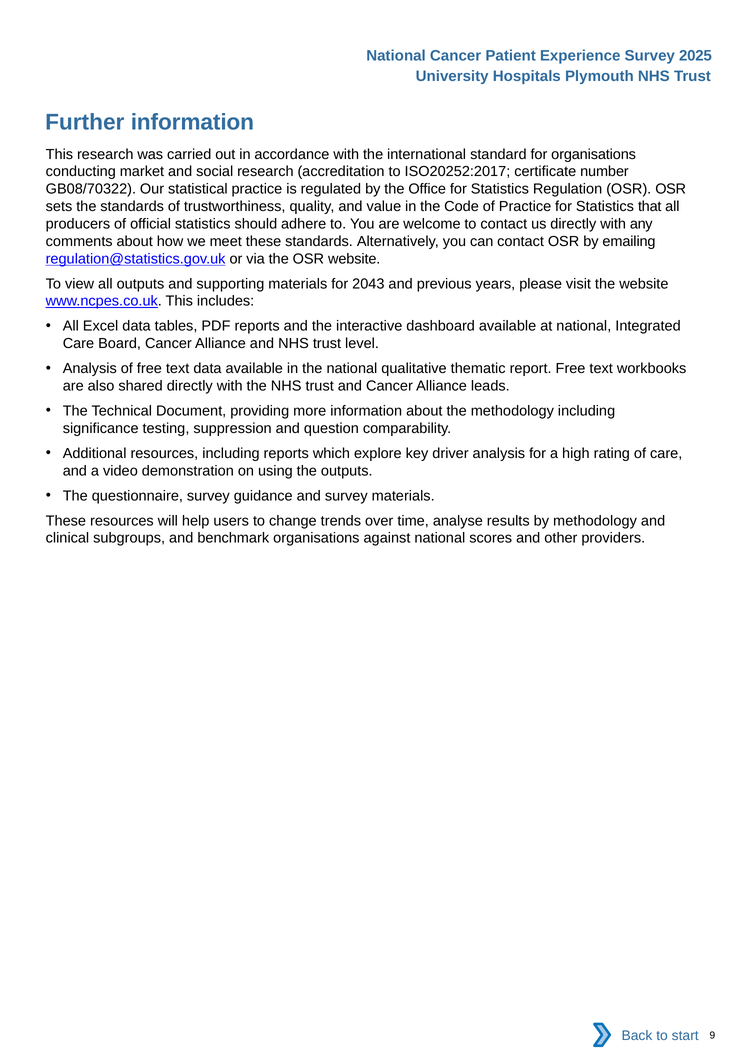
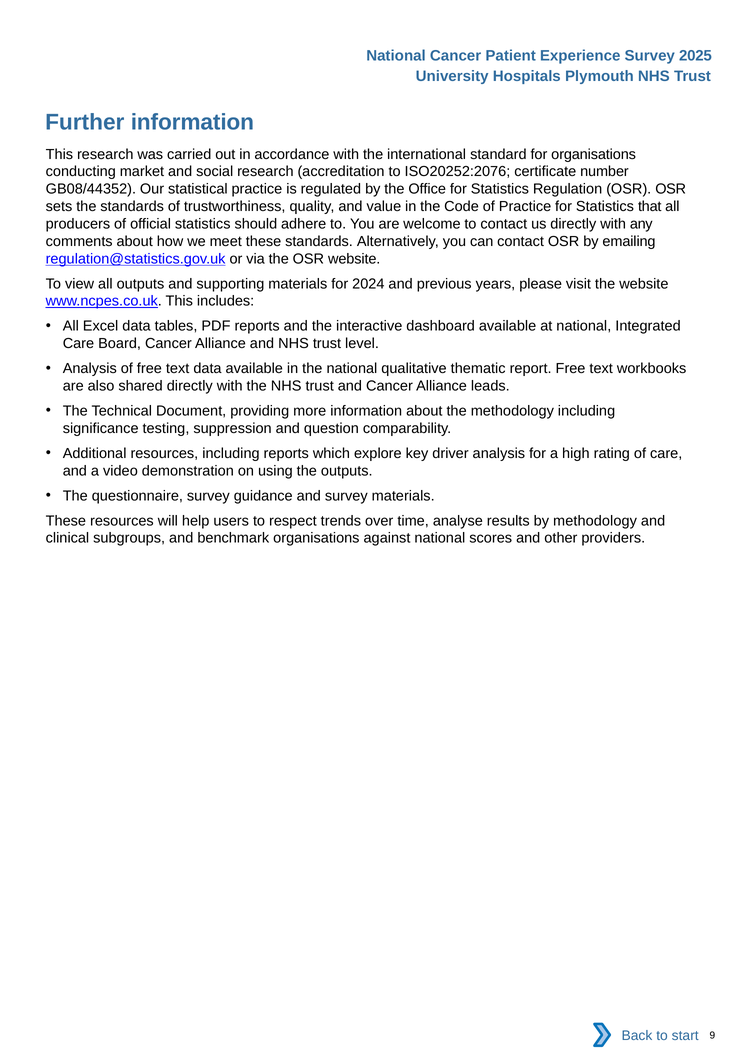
ISO20252:2017: ISO20252:2017 -> ISO20252:2076 (457, 172)
GB08/70322: GB08/70322 -> GB08/44352 (91, 189)
2043: 2043 -> 2024 (368, 284)
change: change -> respect (293, 520)
